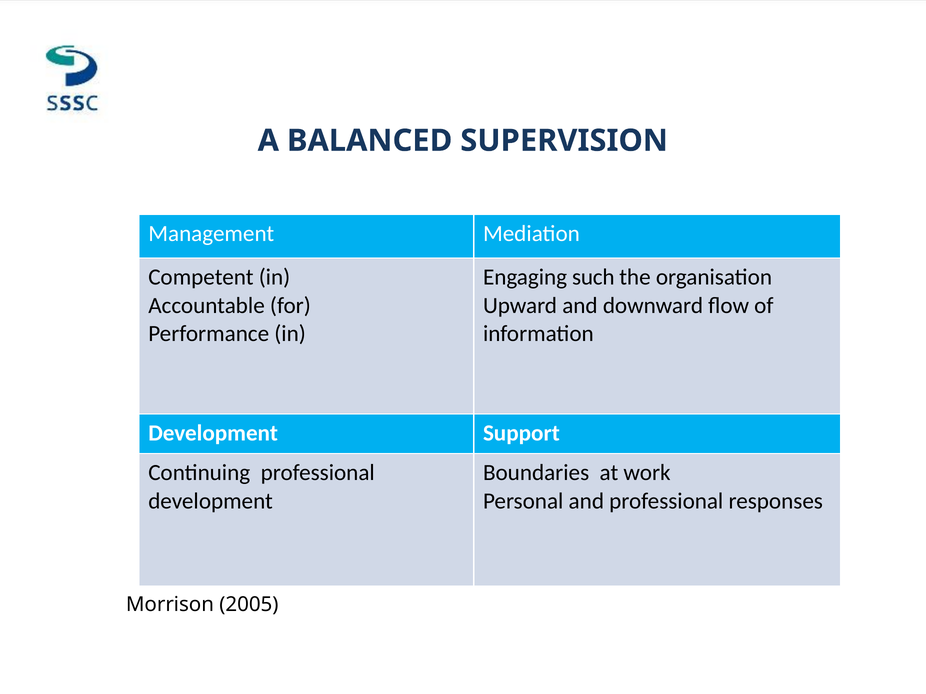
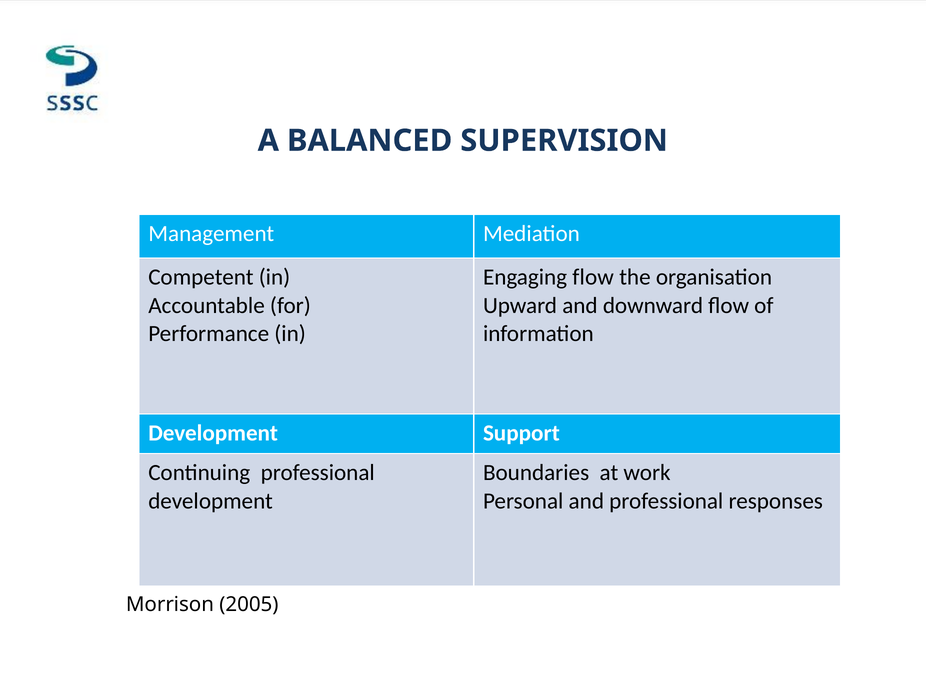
Engaging such: such -> flow (593, 277)
